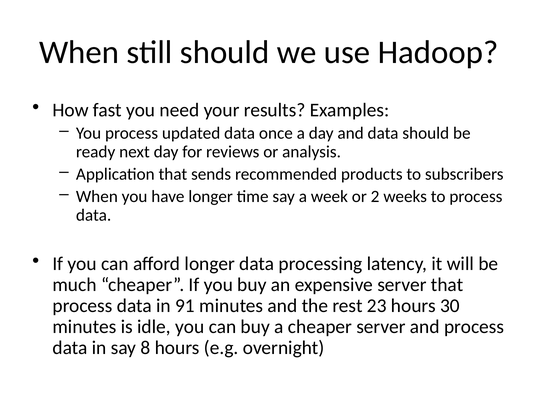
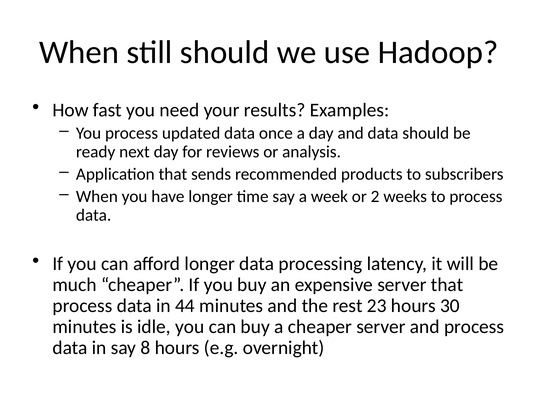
91: 91 -> 44 (185, 306)
